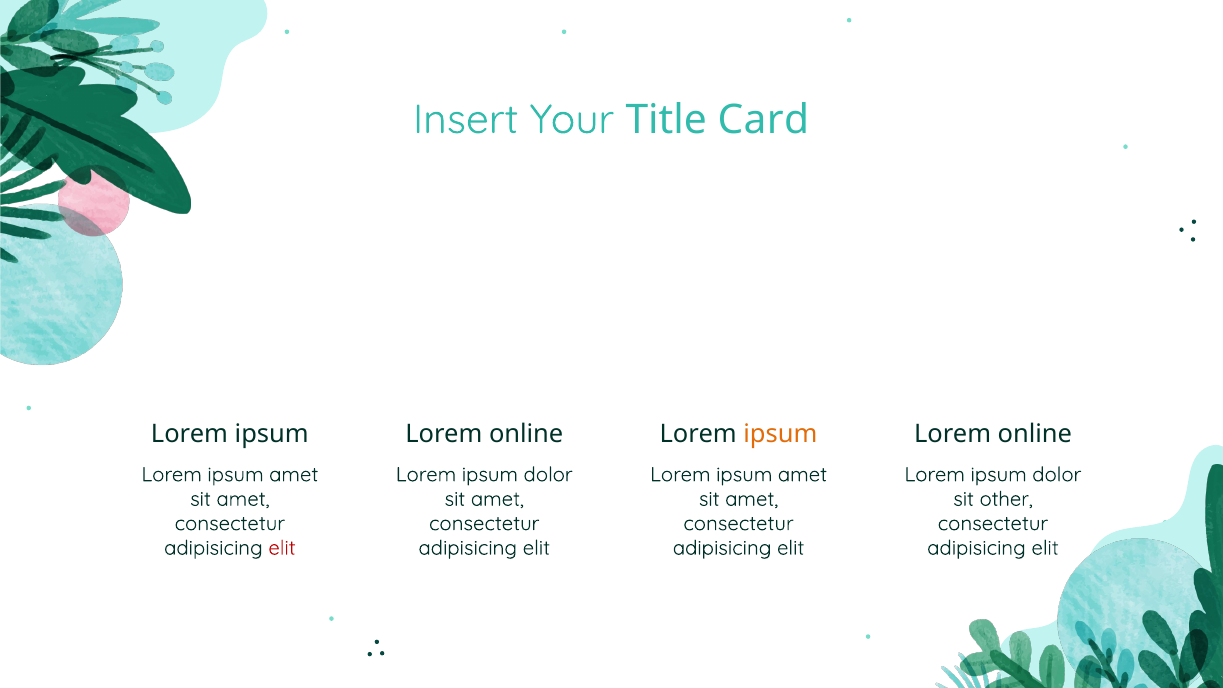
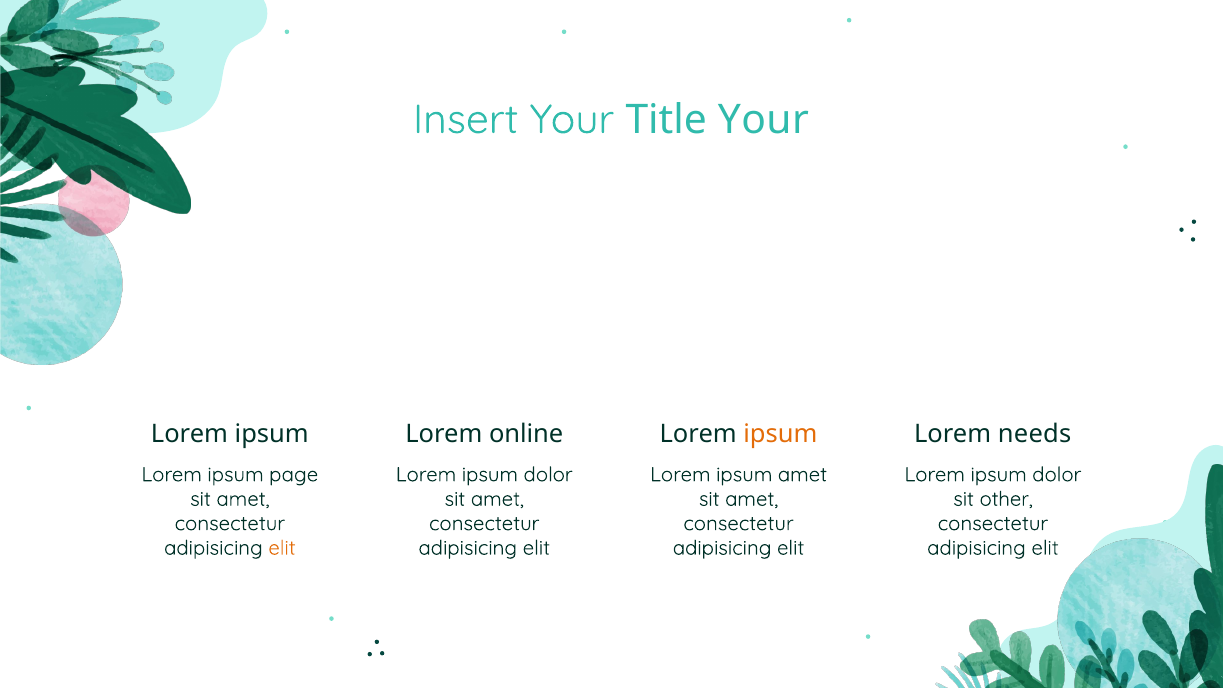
Title Card: Card -> Your (763, 120)
online: online -> needs (1035, 434)
amet: amet -> page (294, 475)
elit colour: red -> orange (282, 548)
